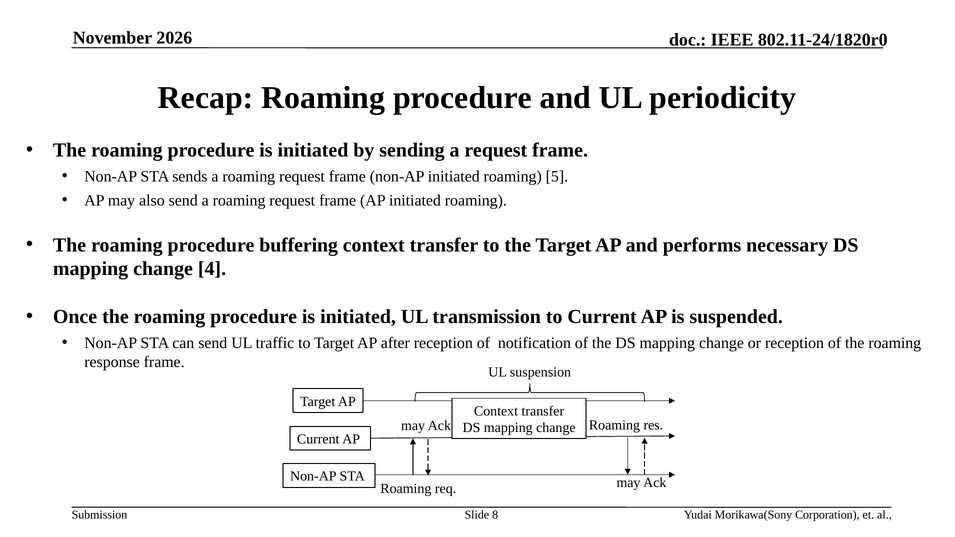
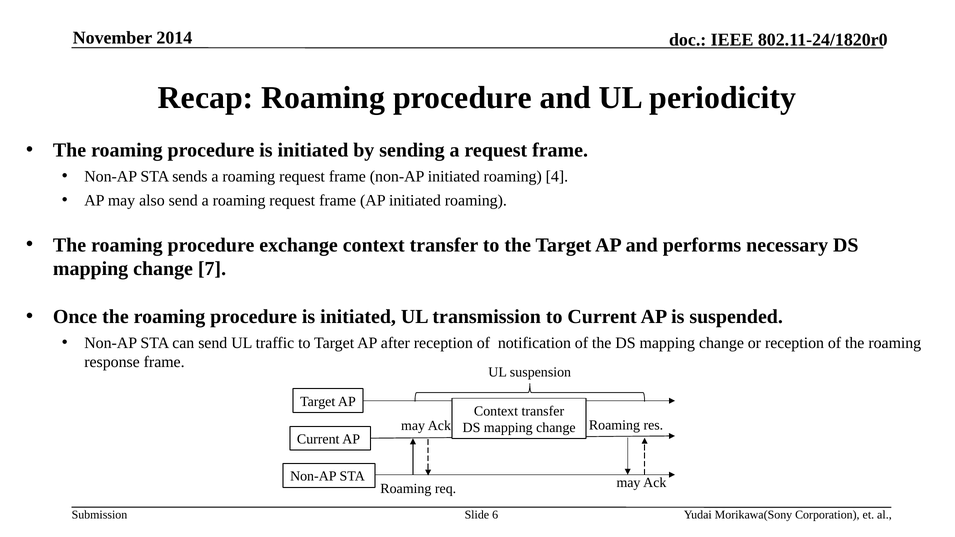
2026: 2026 -> 2014 (174, 38)
5: 5 -> 4 (557, 176)
buffering: buffering -> exchange (299, 245)
4: 4 -> 7 (212, 269)
8: 8 -> 6 (495, 515)
